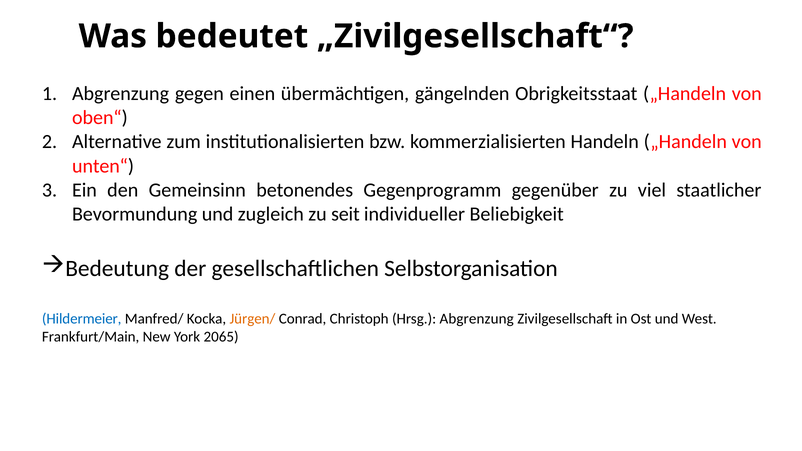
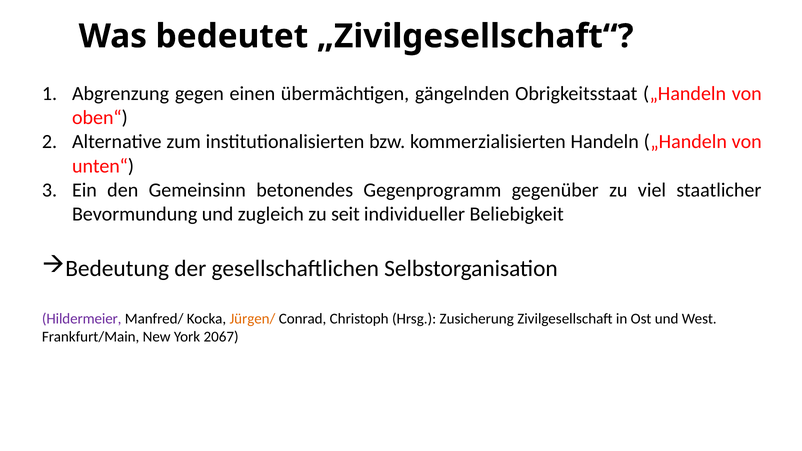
Hildermeier colour: blue -> purple (82, 319)
Hrsg Abgrenzung: Abgrenzung -> Zusicherung (477, 319)
2065: 2065 -> 2067 (221, 337)
